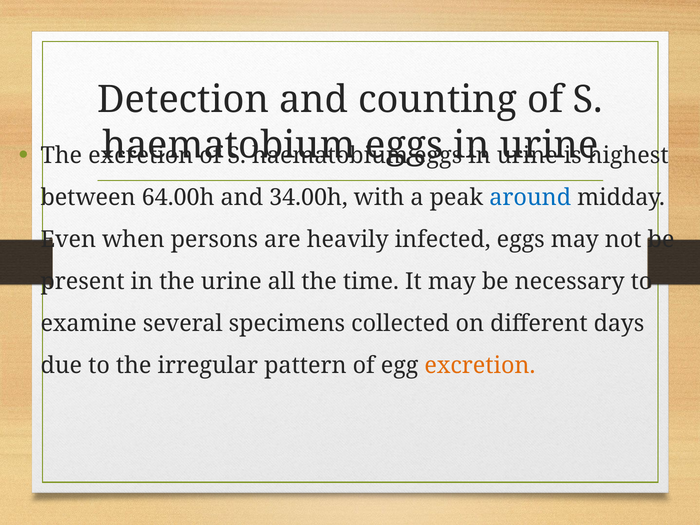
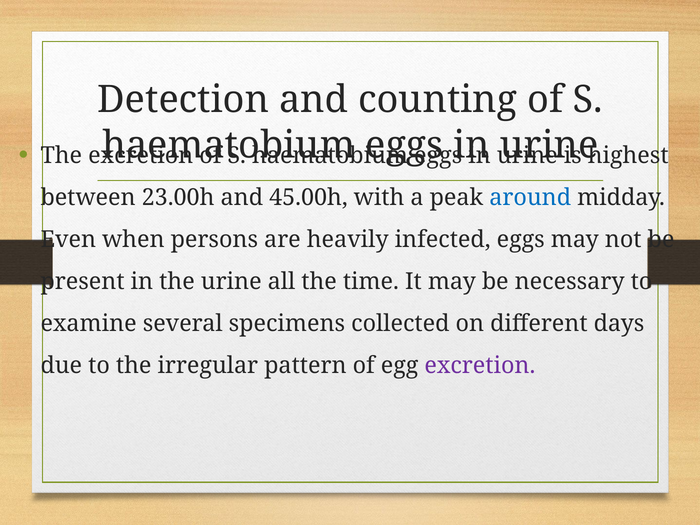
64.00h: 64.00h -> 23.00h (178, 198)
34.00h: 34.00h -> 45.00h (308, 198)
excretion colour: orange -> purple (480, 366)
